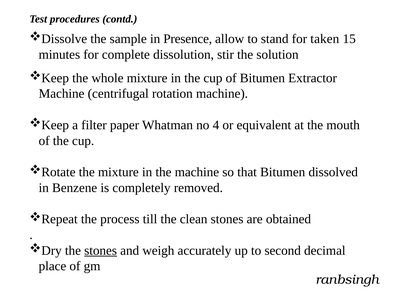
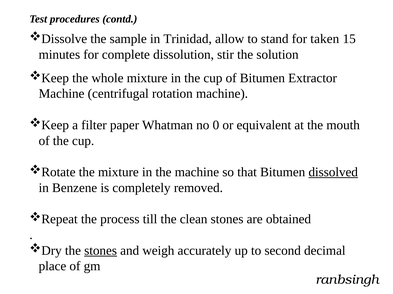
Presence: Presence -> Trinidad (188, 39)
4: 4 -> 0 (216, 125)
dissolved underline: none -> present (333, 172)
